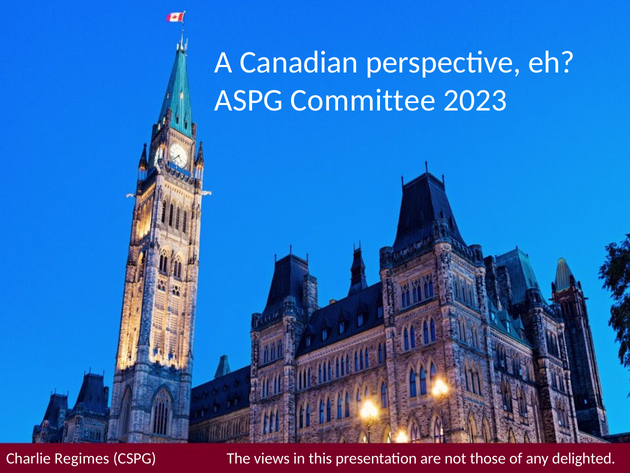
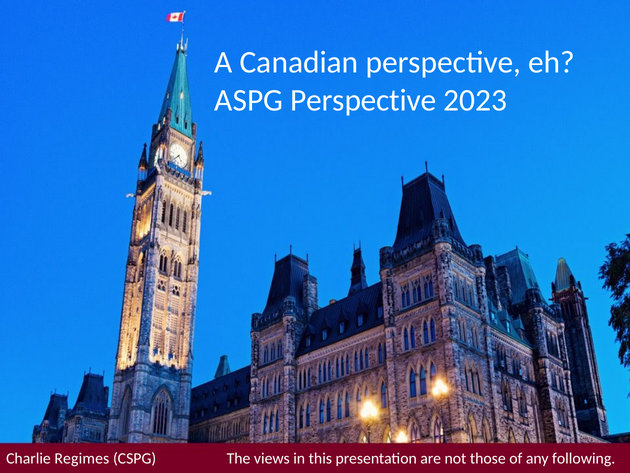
ASPG Committee: Committee -> Perspective (363, 100)
delighted: delighted -> following (584, 458)
